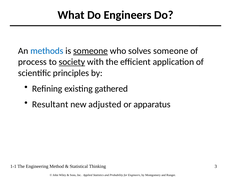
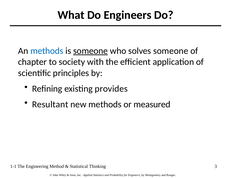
process: process -> chapter (32, 62)
society underline: present -> none (72, 62)
gathered: gathered -> provides (111, 89)
new adjusted: adjusted -> methods (105, 104)
apparatus: apparatus -> measured (152, 104)
